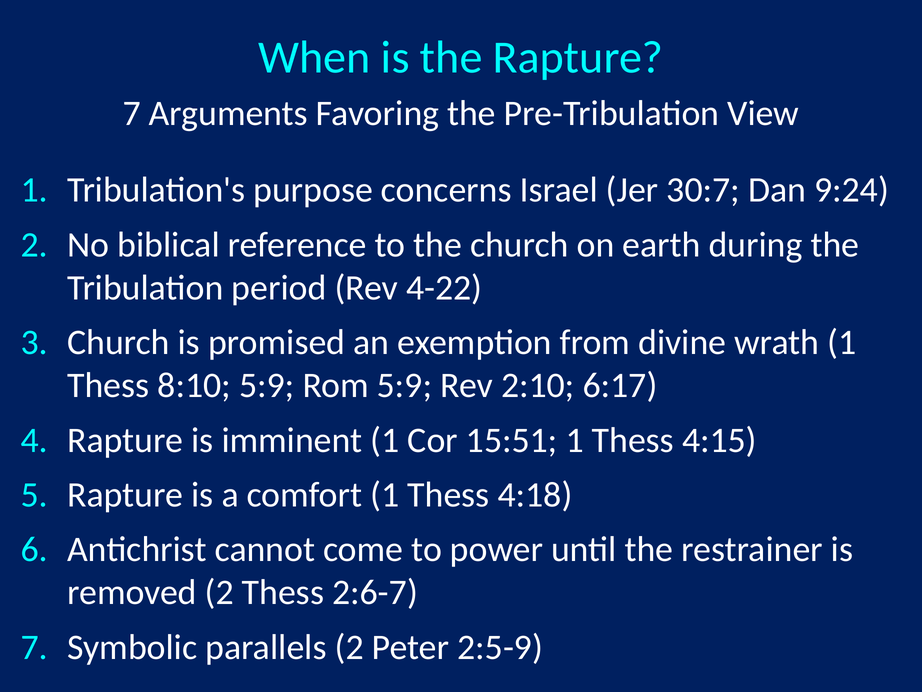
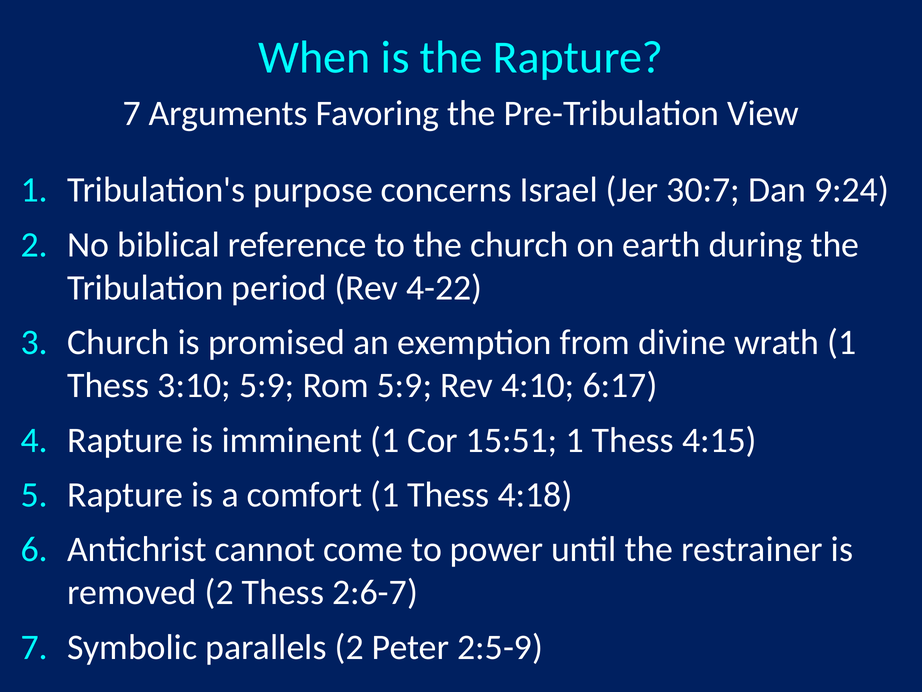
8:10: 8:10 -> 3:10 (194, 385)
2:10: 2:10 -> 4:10 (538, 385)
